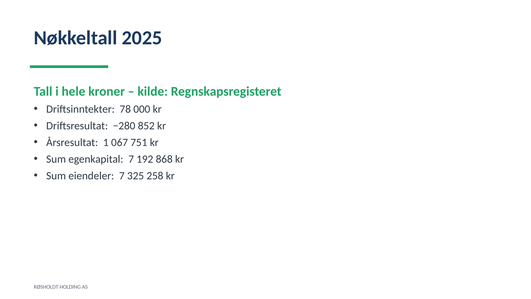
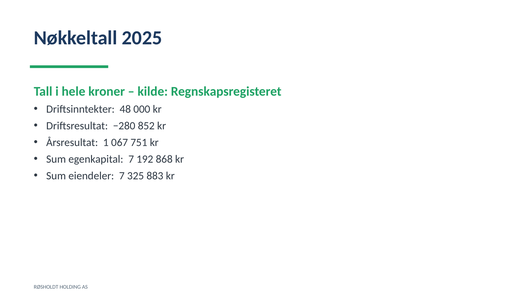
78: 78 -> 48 (125, 109)
258: 258 -> 883 (155, 176)
